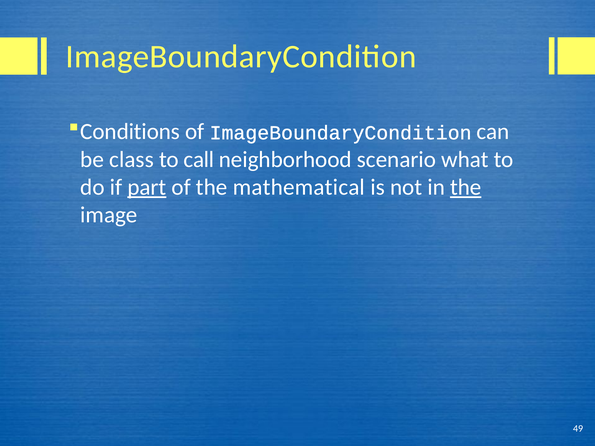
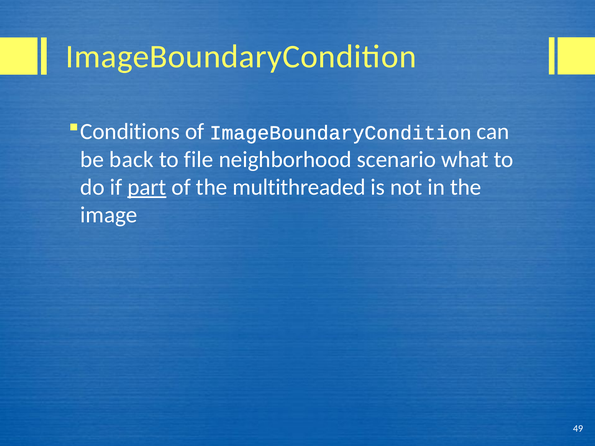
class: class -> back (131, 160)
call: call -> file (199, 160)
mathematical: mathematical -> multithreaded (299, 187)
the underline: present -> none (466, 187)
